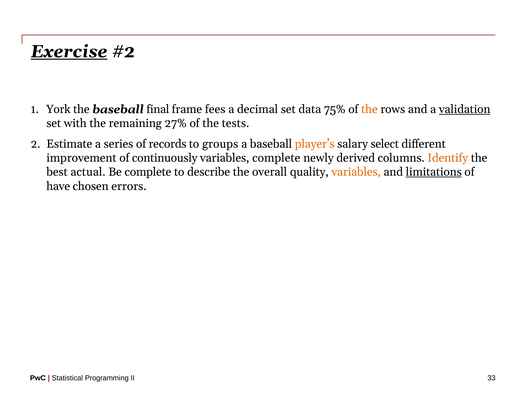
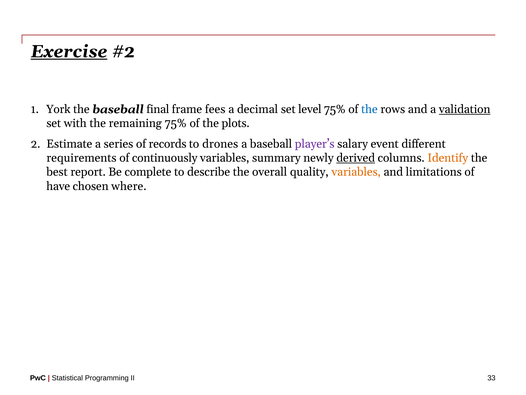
data: data -> level (310, 109)
the colour: orange -> blue (369, 109)
remaining 27%: 27% -> 75% (176, 123)
tests: tests -> plots (236, 123)
groups: groups -> drones (220, 144)
player’s colour: orange -> purple (315, 144)
select: select -> event (385, 144)
improvement: improvement -> requirements (81, 158)
variables complete: complete -> summary (276, 158)
derived underline: none -> present (356, 158)
actual: actual -> report (88, 172)
limitations underline: present -> none (434, 172)
errors: errors -> where (129, 186)
